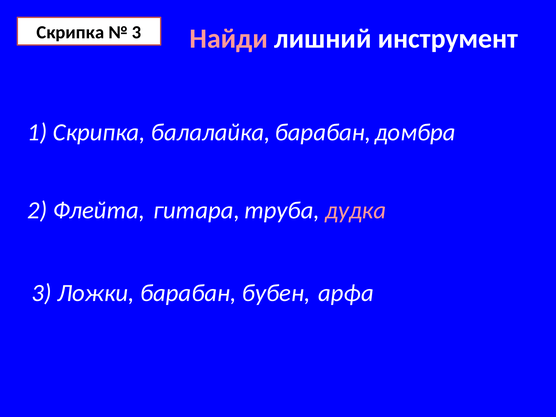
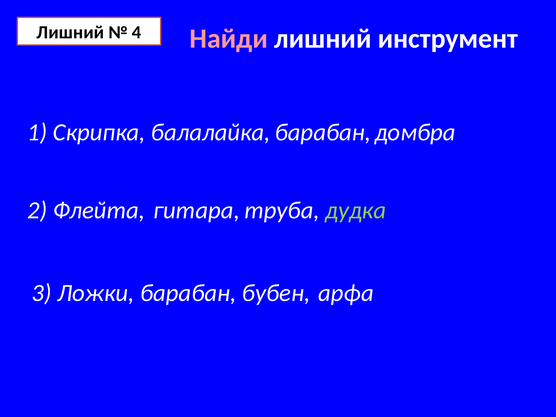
Скрипка: Скрипка -> Лишний (70, 33)
3: 3 -> 4 (137, 33)
дудка colour: pink -> light green (356, 210)
